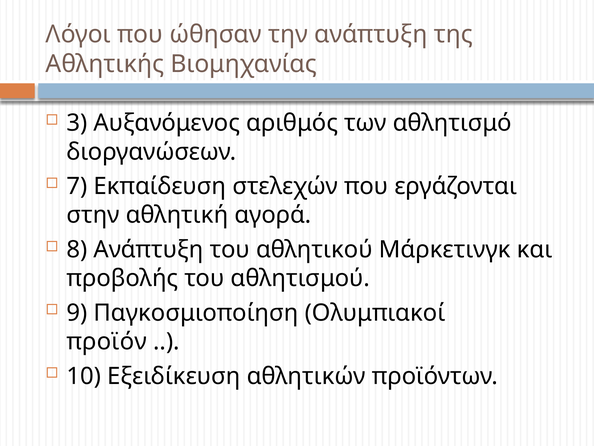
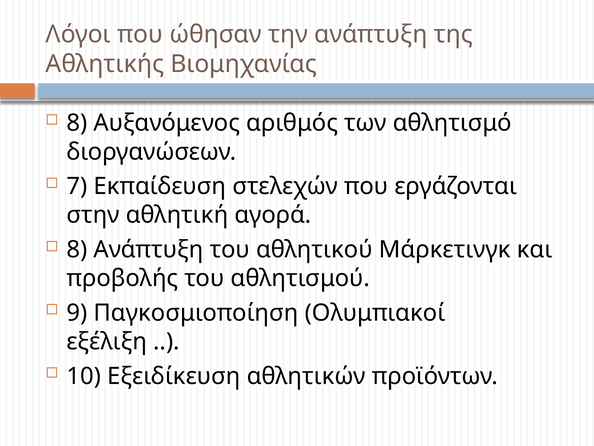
3: 3 -> 8 (77, 123)
προϊόν: προϊόν -> εξέλιξη (107, 341)
